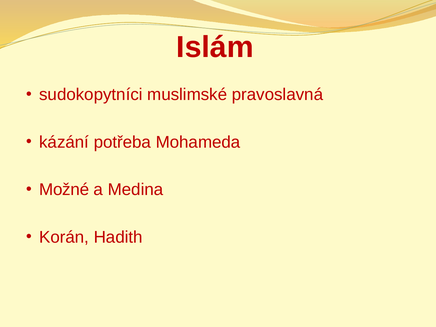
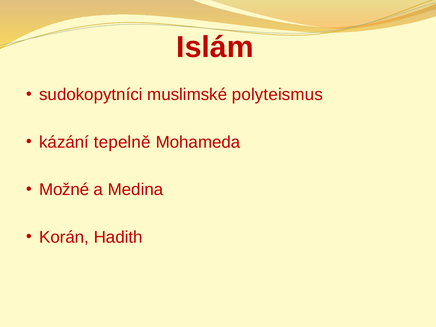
pravoslavná: pravoslavná -> polyteismus (277, 95)
potřeba: potřeba -> tepelně (122, 142)
